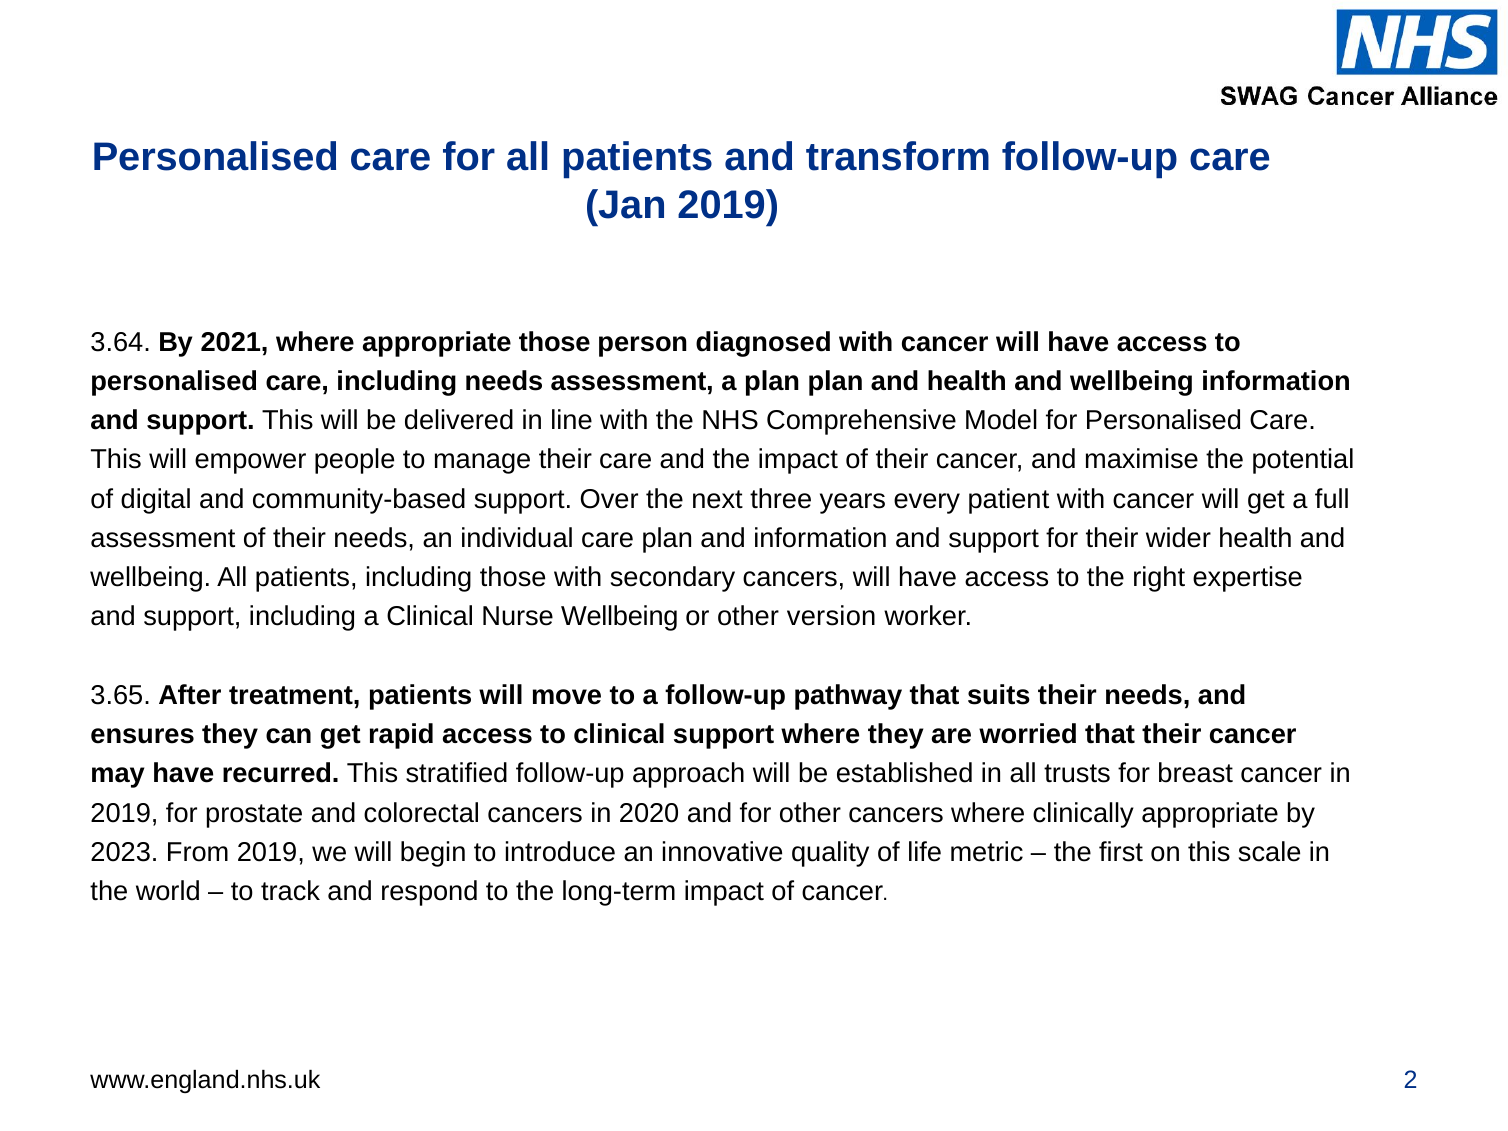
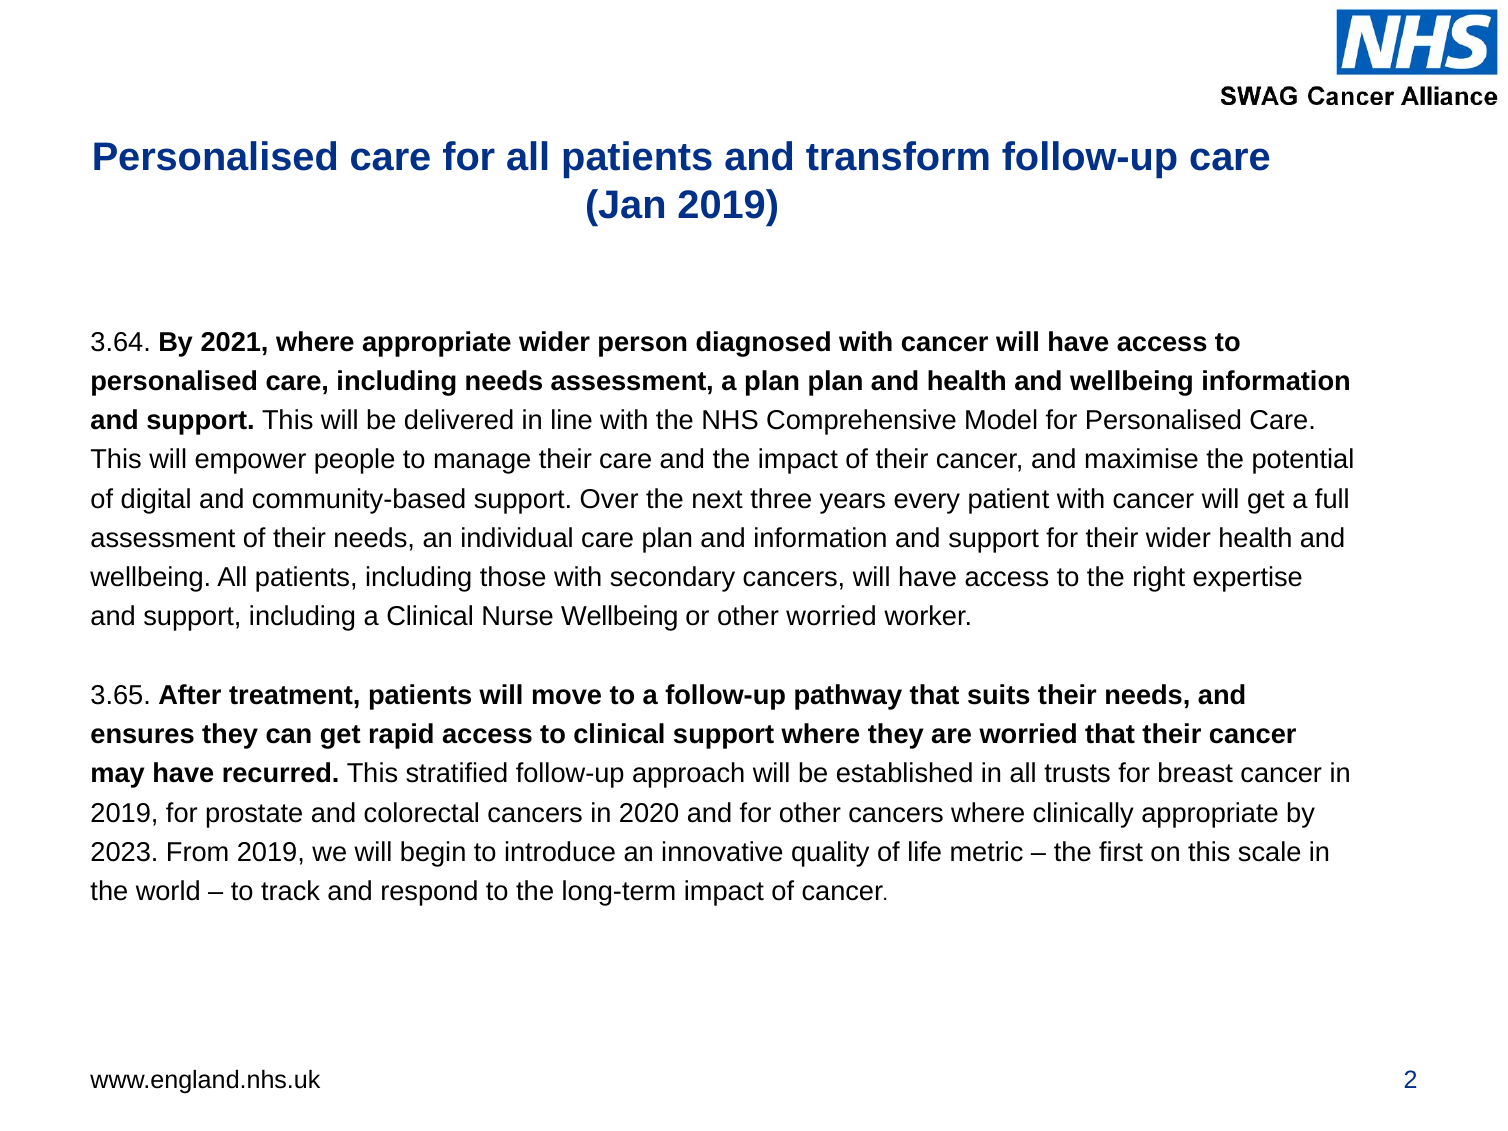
appropriate those: those -> wider (555, 342)
other version: version -> worried (832, 617)
